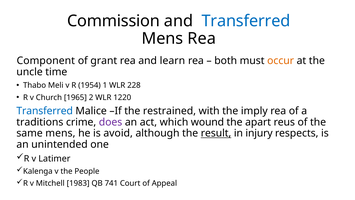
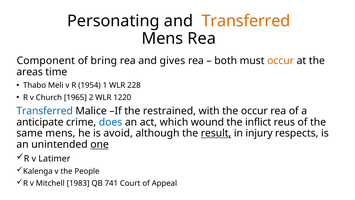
Commission: Commission -> Personating (113, 21)
Transferred colour: blue -> orange (246, 21)
grant: grant -> bring (104, 61)
learn: learn -> gives (172, 61)
uncle: uncle -> areas (30, 72)
the imply: imply -> occur (254, 111)
traditions: traditions -> anticipate (40, 122)
does colour: purple -> blue (111, 122)
apart: apart -> inflict (258, 122)
one underline: none -> present (100, 144)
